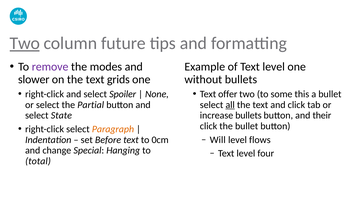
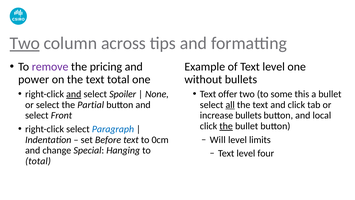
future: future -> across (123, 43)
modes: modes -> pricing (106, 67)
slower: slower -> power (34, 79)
text grids: grids -> total (118, 79)
and underline: none -> present (74, 94)
State: State -> Front (61, 115)
their: their -> local (322, 115)
the underline: none -> present (226, 126)
Paragraph colour: orange -> blue (113, 129)
flows: flows -> limits (260, 140)
